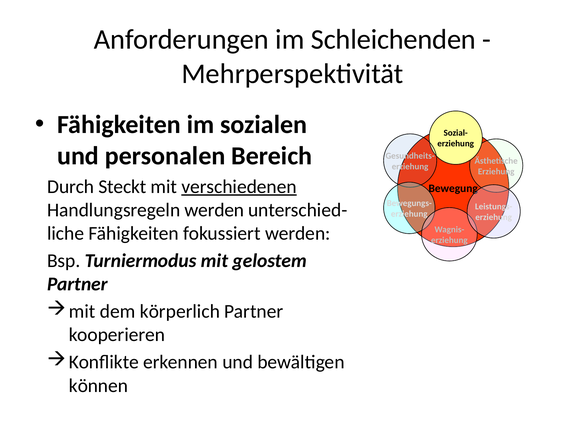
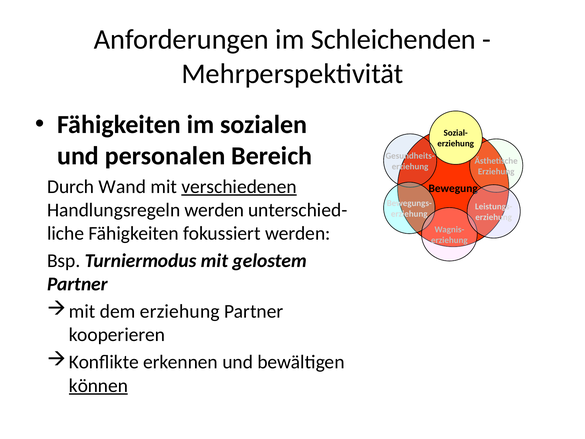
Steckt: Steckt -> Wand (122, 186)
dem körperlich: körperlich -> erziehung (180, 311)
können underline: none -> present (98, 385)
